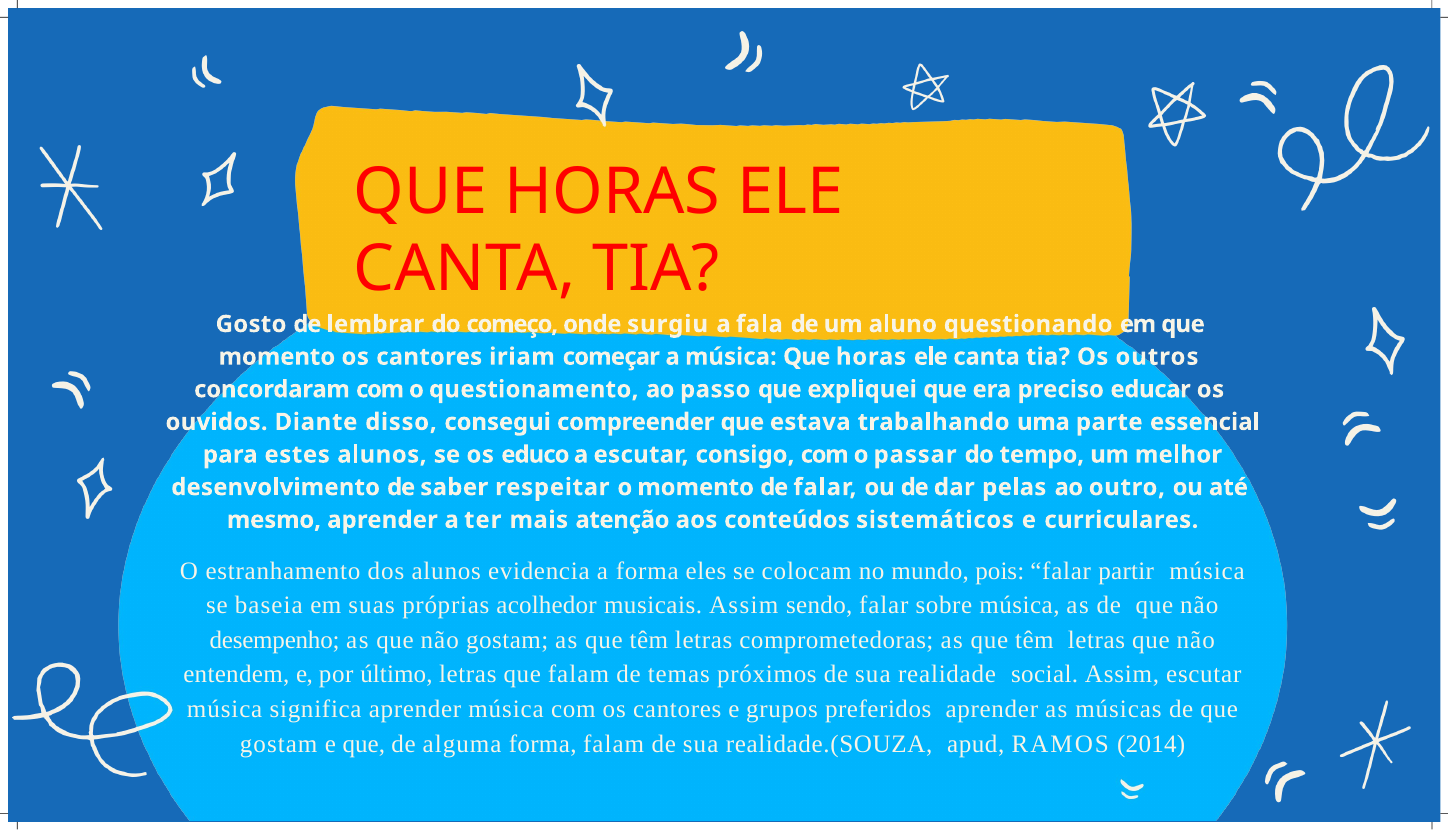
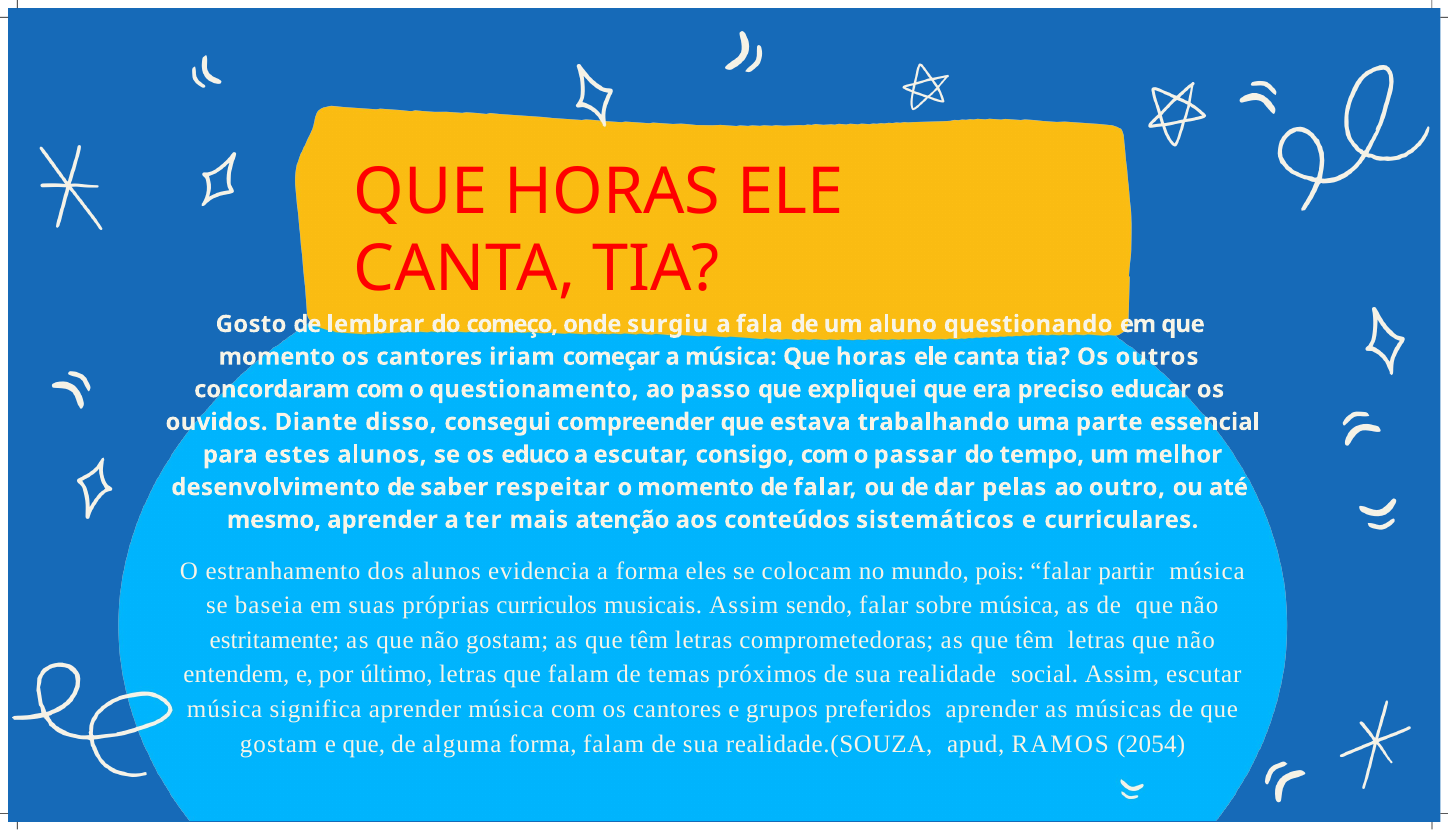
acolhedor: acolhedor -> curriculos (547, 605)
desempenho: desempenho -> estritamente (274, 640)
2014: 2014 -> 2054 (1151, 743)
